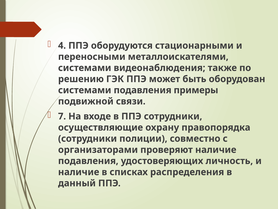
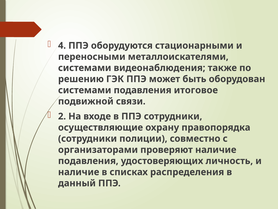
примеры: примеры -> итоговое (196, 90)
7: 7 -> 2 (62, 116)
